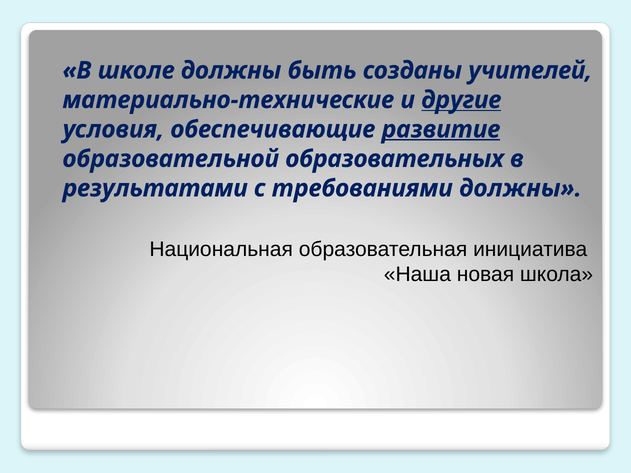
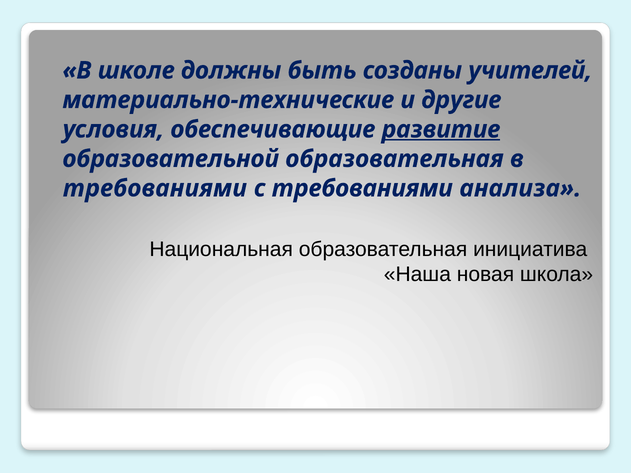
другие underline: present -> none (461, 100)
образовательной образовательных: образовательных -> образовательная (395, 159)
результатами: результатами -> требованиями (155, 188)
требованиями должны: должны -> анализа (520, 188)
